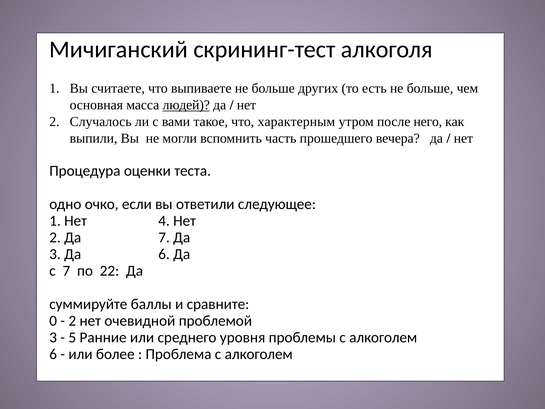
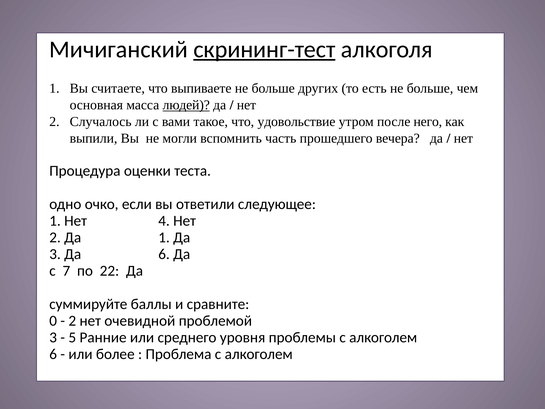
скрининг-тест underline: none -> present (264, 49)
характерным: характерным -> удовольствие (296, 122)
Да 7: 7 -> 1 (164, 237)
